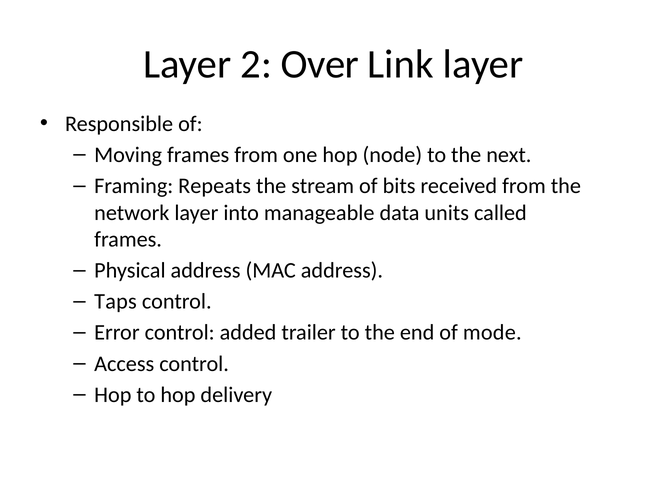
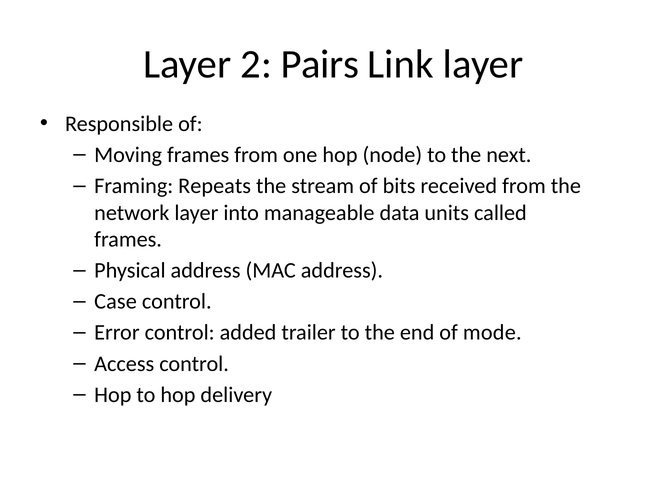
Over: Over -> Pairs (320, 65)
Taps: Taps -> Case (116, 302)
